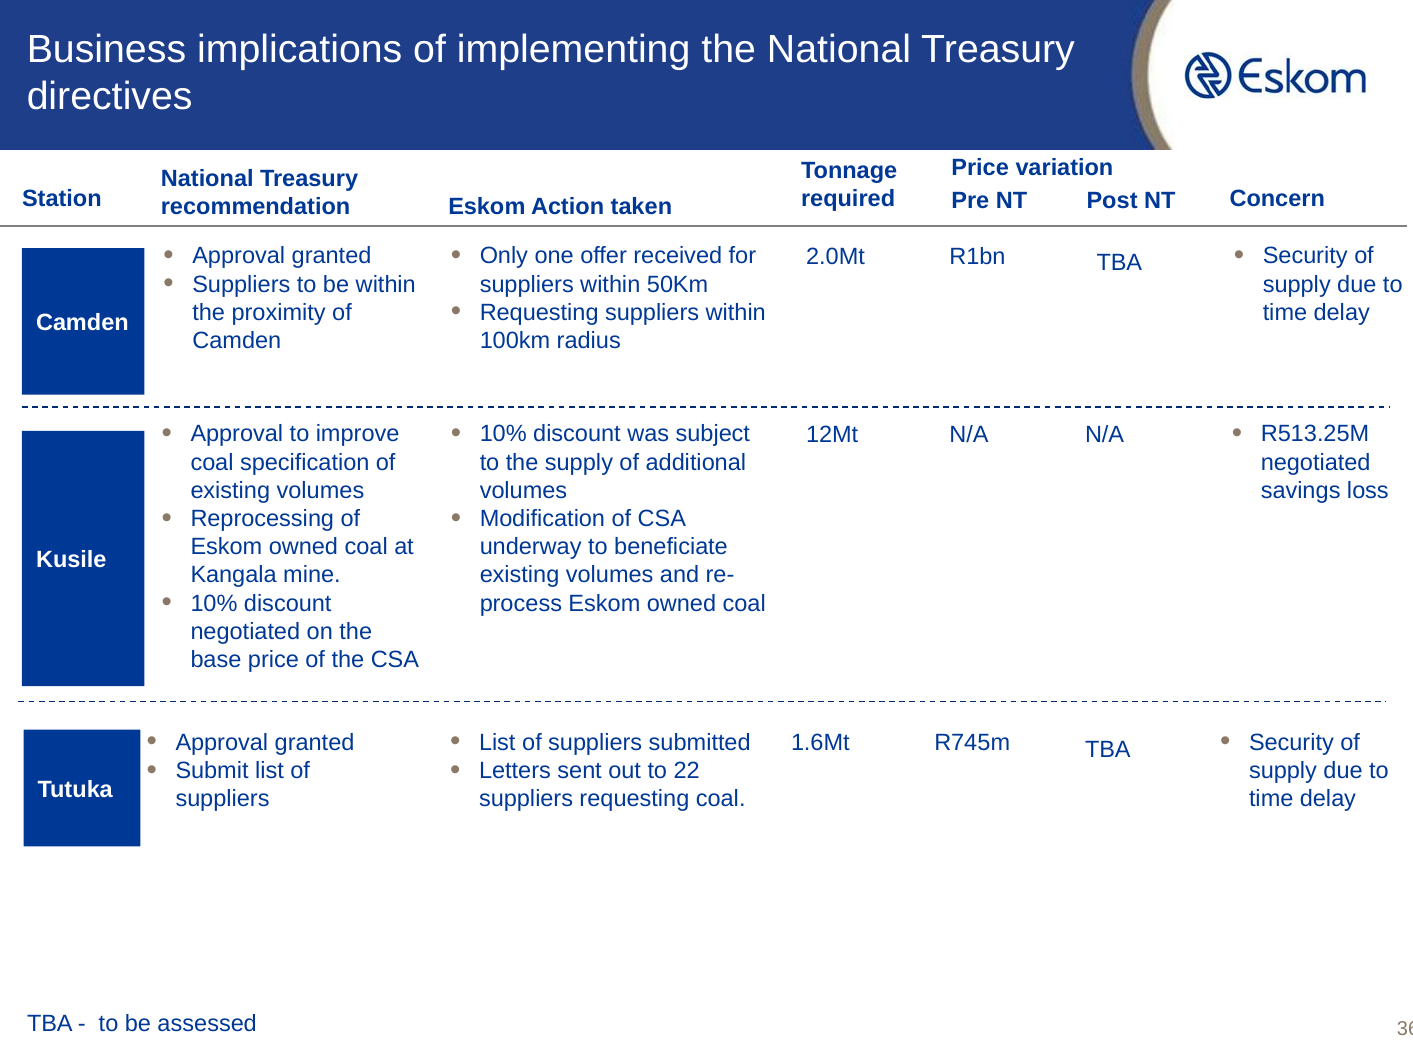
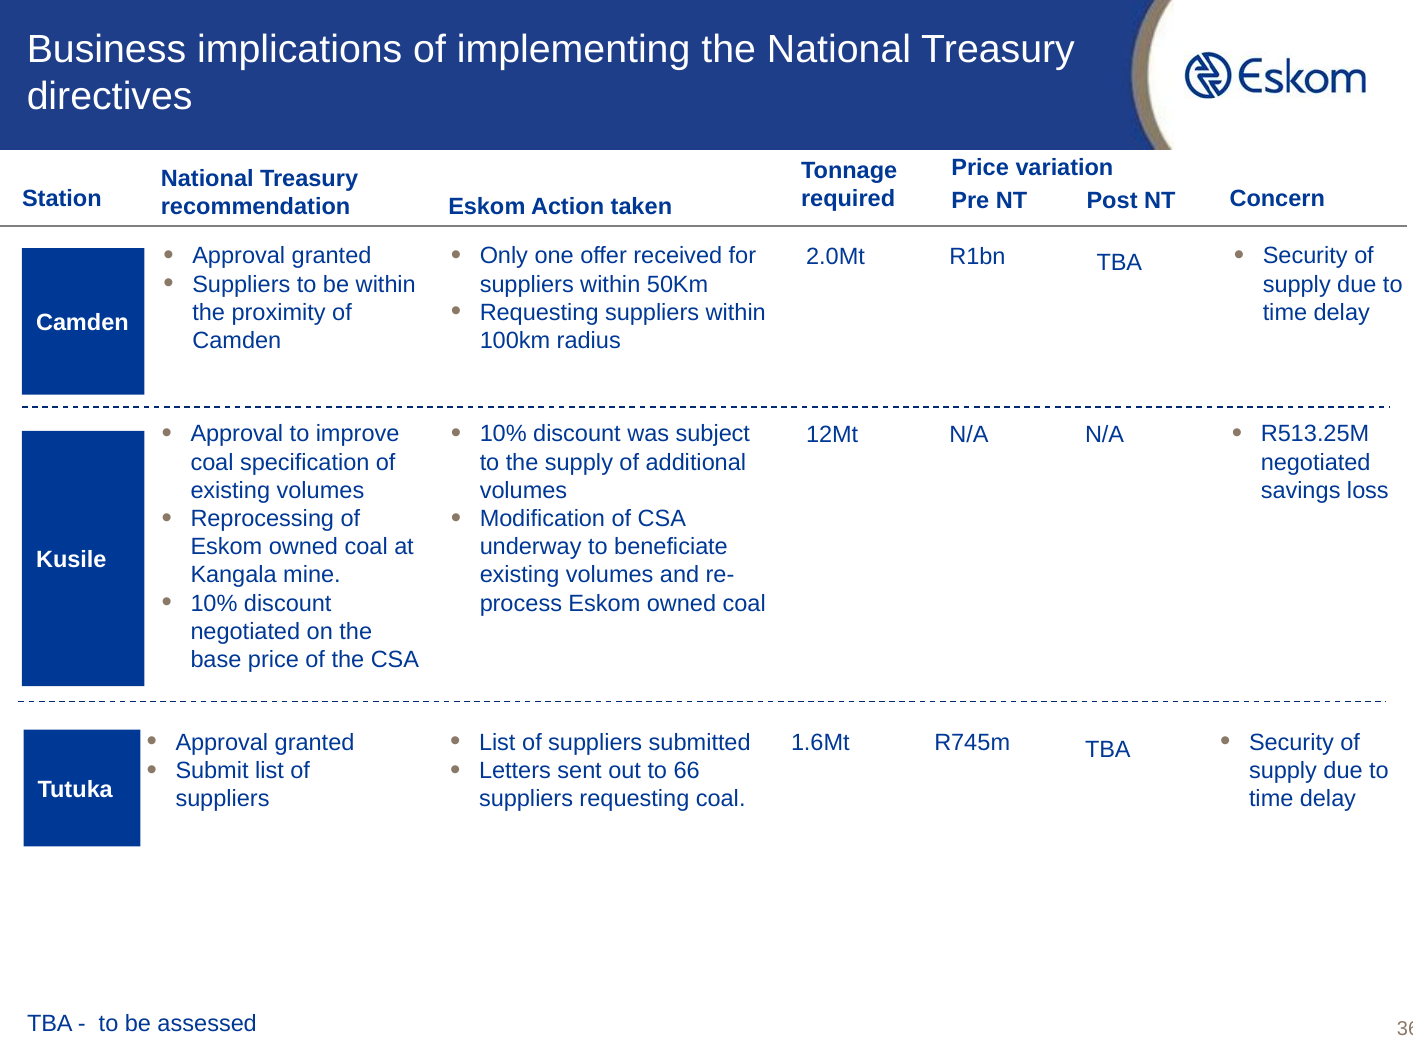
22: 22 -> 66 (687, 771)
